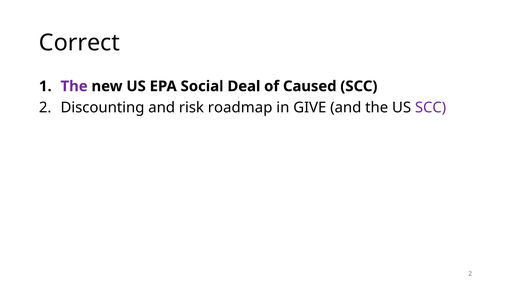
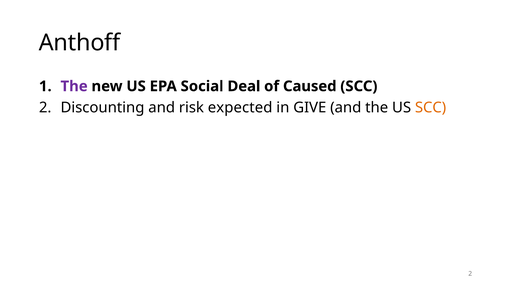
Correct: Correct -> Anthoff (80, 43)
roadmap: roadmap -> expected (240, 108)
SCC colour: purple -> orange (431, 108)
